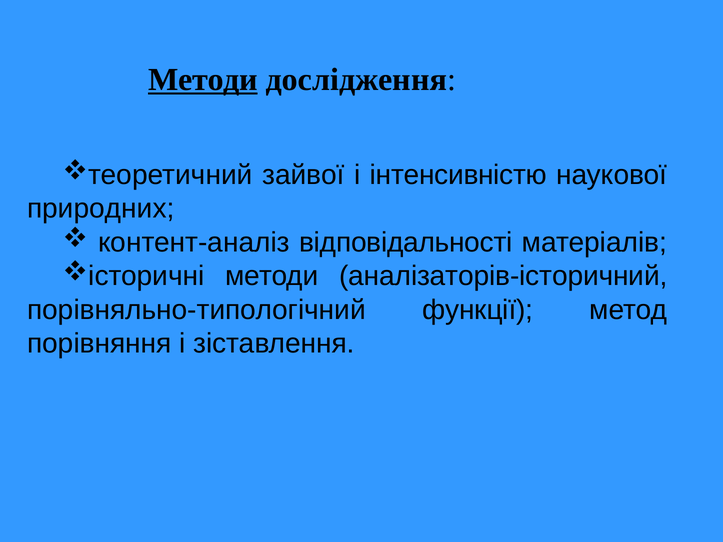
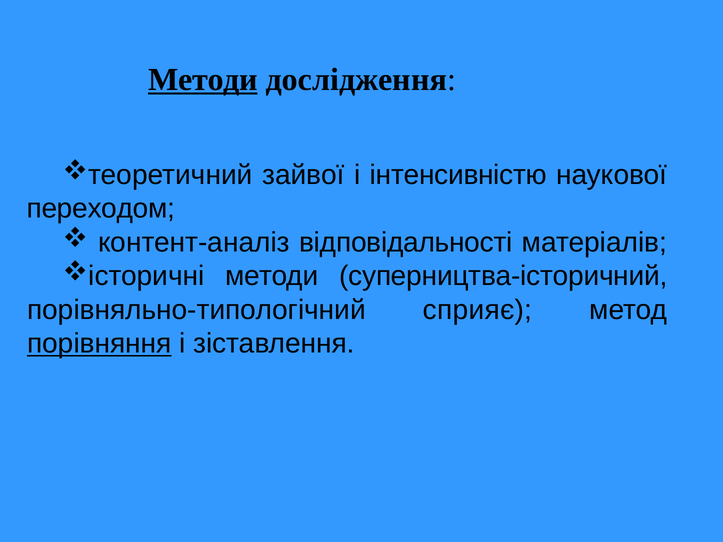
природних: природних -> переходом (101, 209)
аналізаторів-історичний: аналізаторів-історичний -> суперництва-історичний (503, 276)
функції: функції -> сприяє (477, 310)
порівняння underline: none -> present (99, 344)
